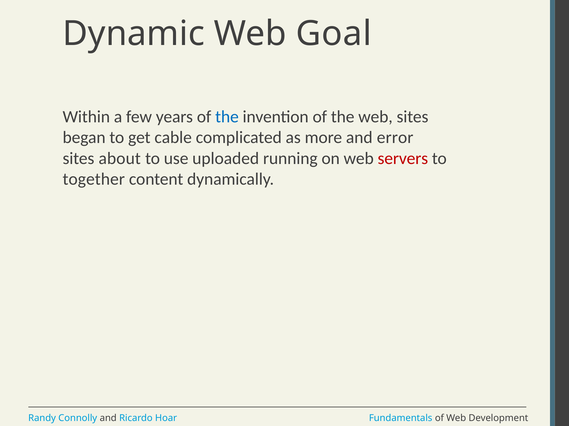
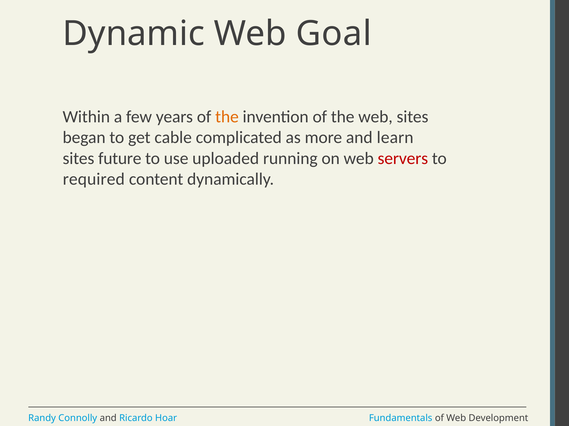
the colour: blue -> orange (227, 117)
error: error -> learn (395, 138)
about: about -> future (120, 159)
together: together -> required (94, 179)
